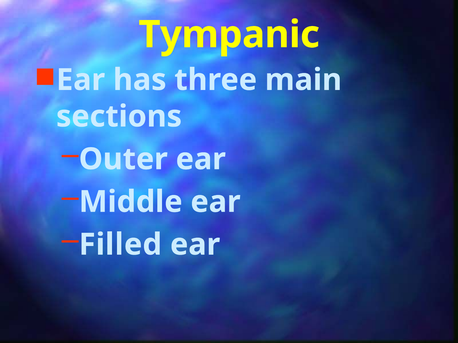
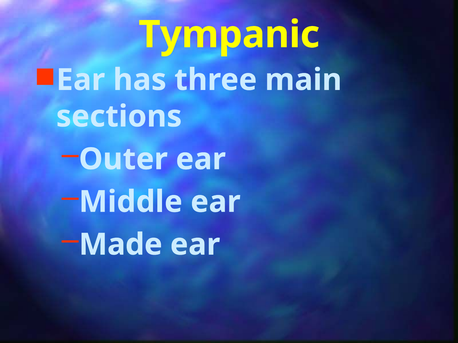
Filled: Filled -> Made (121, 245)
